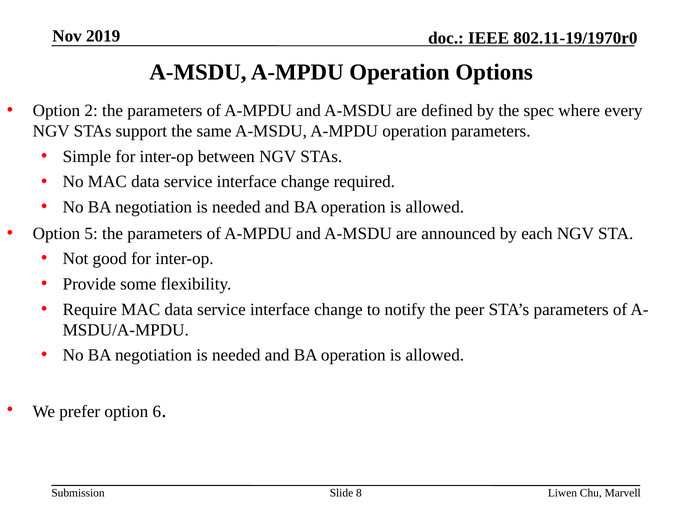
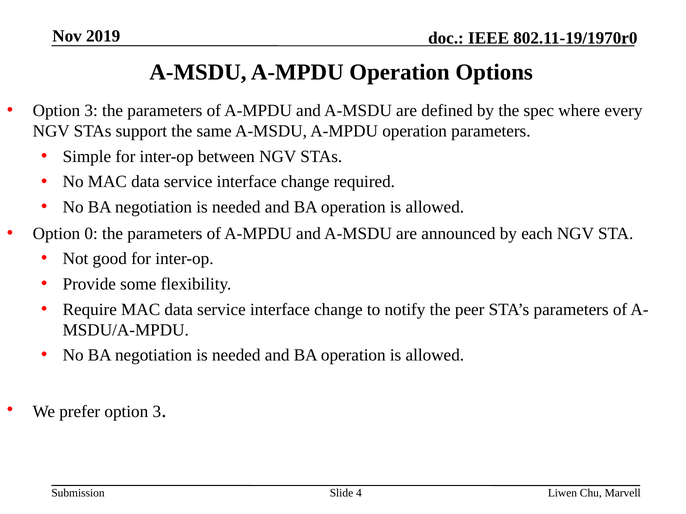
2: 2 -> 3 (91, 111)
5: 5 -> 0 (91, 234)
prefer option 6: 6 -> 3 (157, 412)
8: 8 -> 4 (359, 493)
